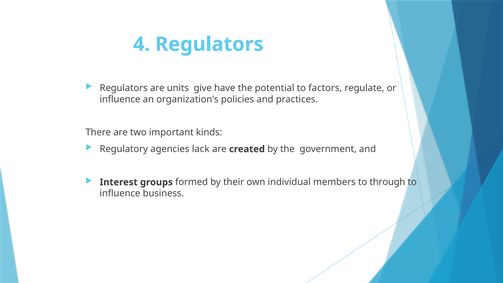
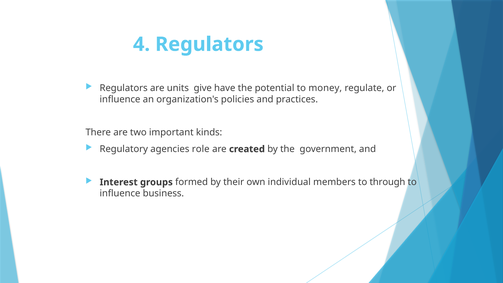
factors: factors -> money (325, 88)
lack: lack -> role (201, 149)
